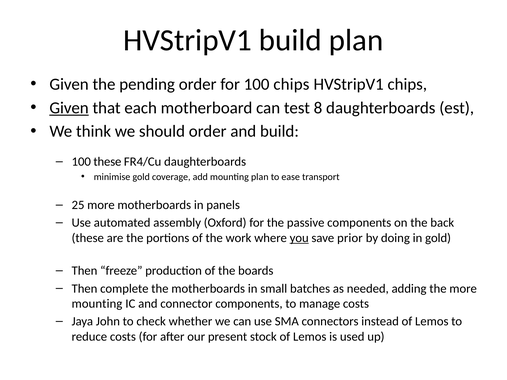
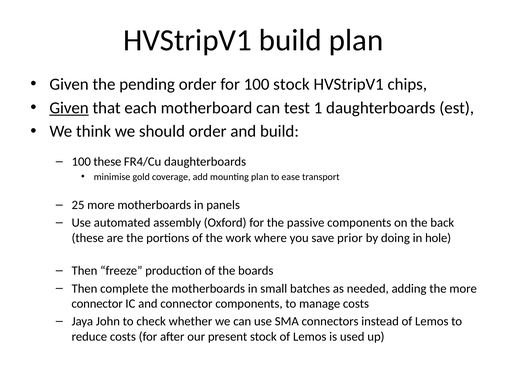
100 chips: chips -> stock (291, 84)
8: 8 -> 1 (318, 108)
you underline: present -> none (299, 238)
in gold: gold -> hole (438, 238)
mounting: mounting -> connector (97, 304)
